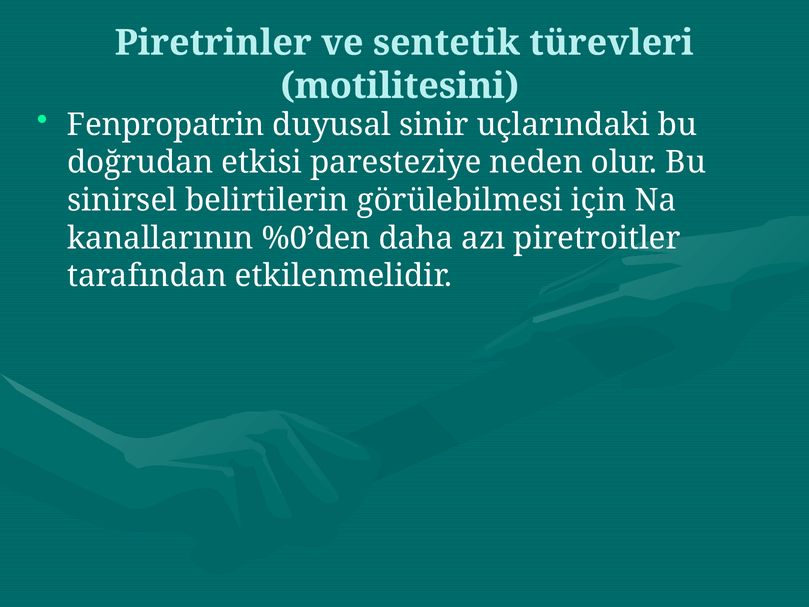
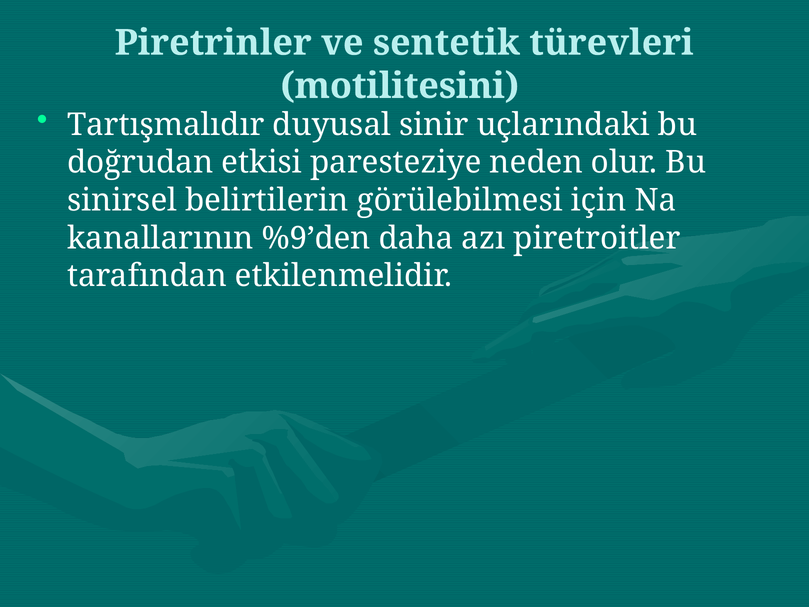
Fenpropatrin: Fenpropatrin -> Tartışmalıdır (166, 125)
%0’den: %0’den -> %9’den (316, 238)
